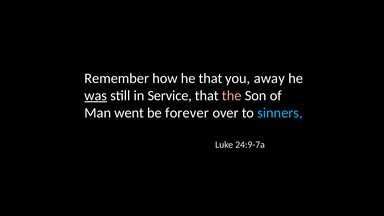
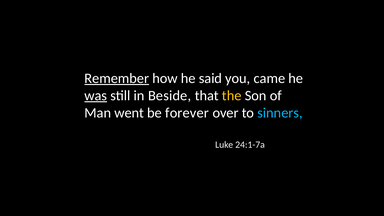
Remember underline: none -> present (117, 78)
he that: that -> said (210, 78)
away: away -> came (269, 78)
Service: Service -> Beside (170, 96)
the colour: pink -> yellow (232, 96)
24:9-7a: 24:9-7a -> 24:1-7a (250, 145)
